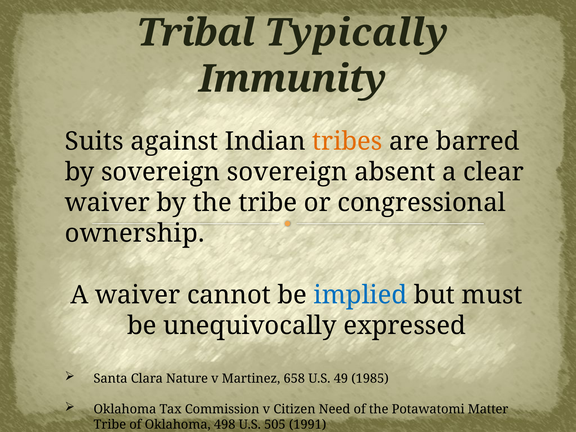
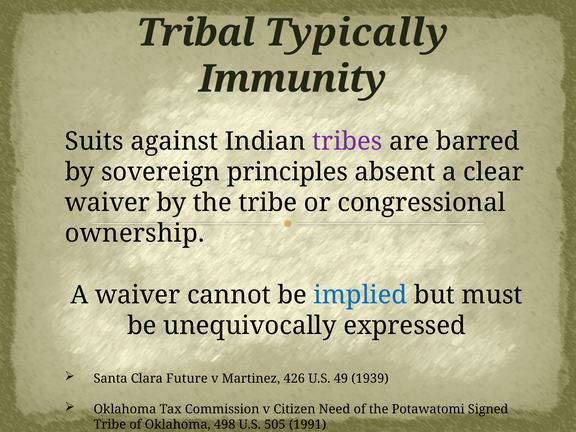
tribes colour: orange -> purple (347, 141)
sovereign sovereign: sovereign -> principles (287, 172)
Nature: Nature -> Future (187, 379)
658: 658 -> 426 (294, 379)
1985: 1985 -> 1939 (370, 379)
Matter: Matter -> Signed (488, 409)
